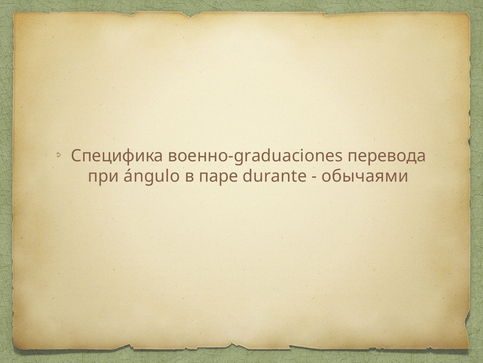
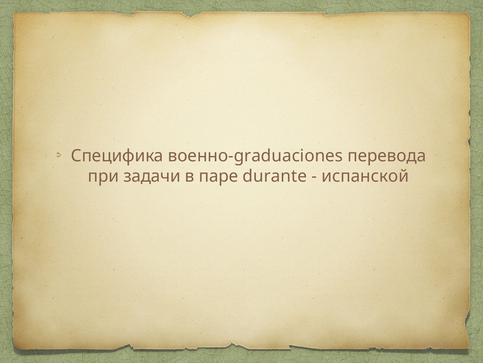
ángulo: ángulo -> задачи (152, 176)
обычаями: обычаями -> испанской (365, 176)
